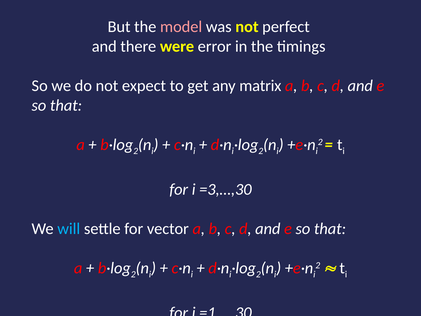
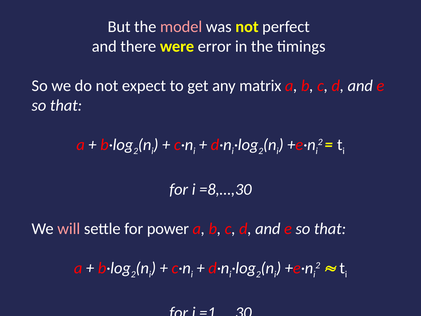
=3,…,30: =3,…,30 -> =8,…,30 (225, 189)
will colour: light blue -> pink (69, 229)
vector: vector -> power (168, 229)
